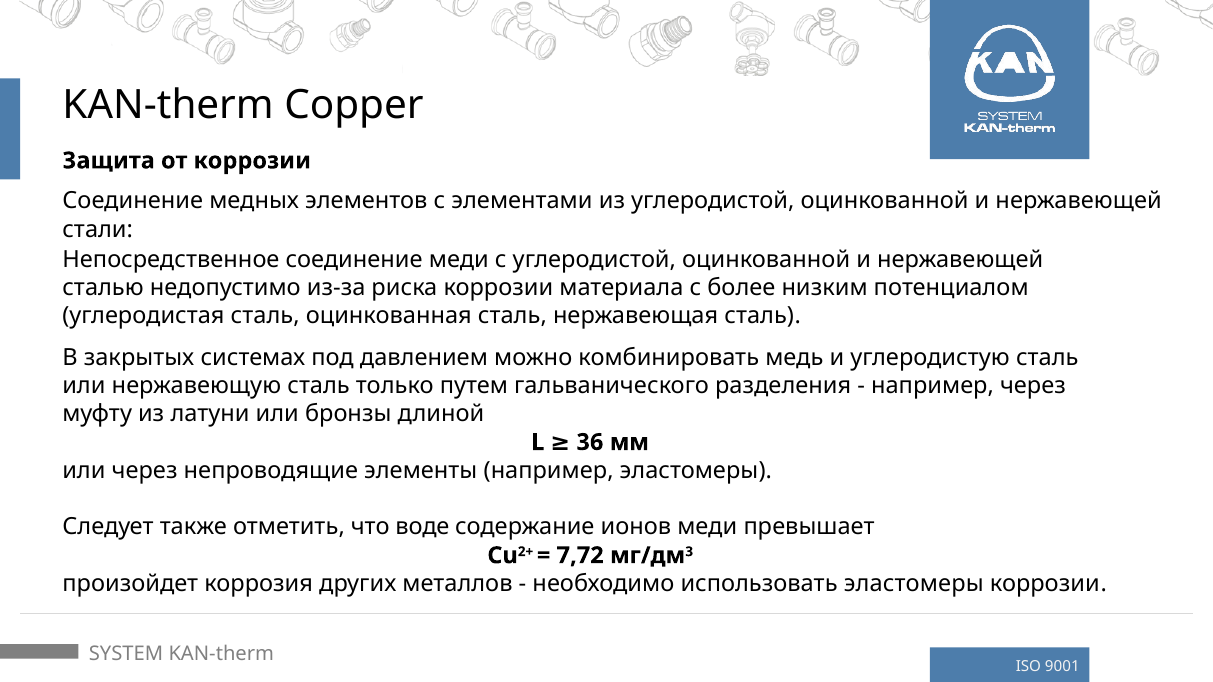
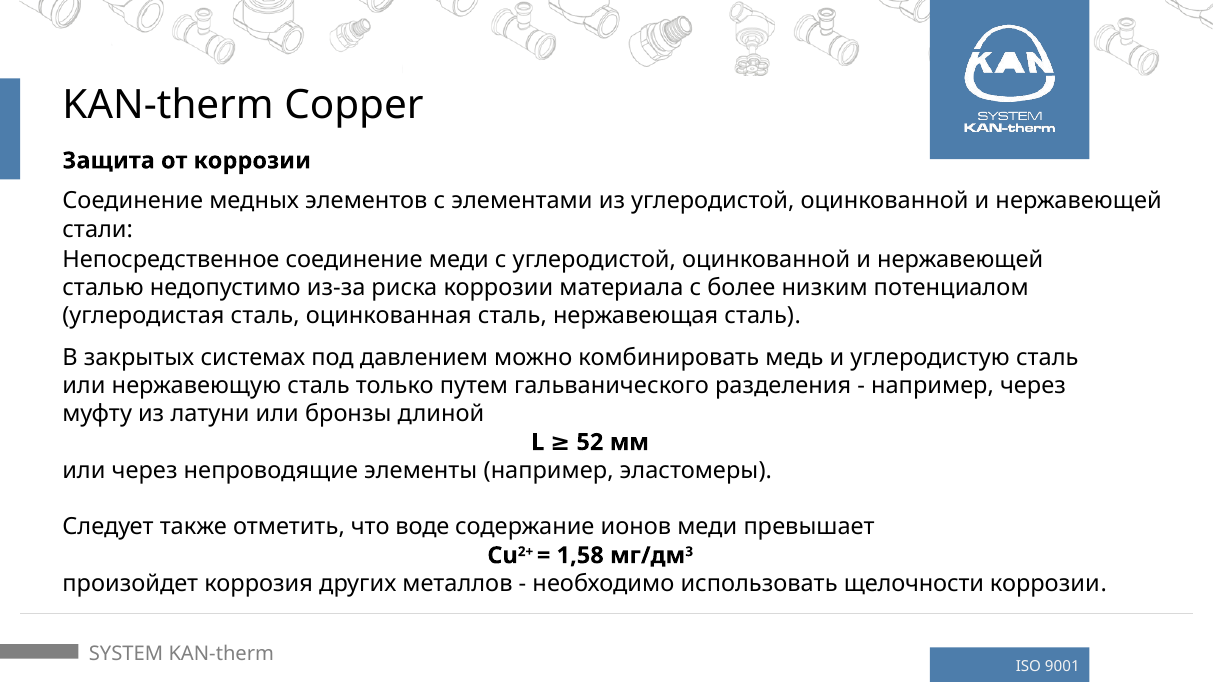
36: 36 -> 52 (590, 442)
7,72: 7,72 -> 1,58 (580, 556)
использовать эластомеры: эластомеры -> щелочности (914, 584)
